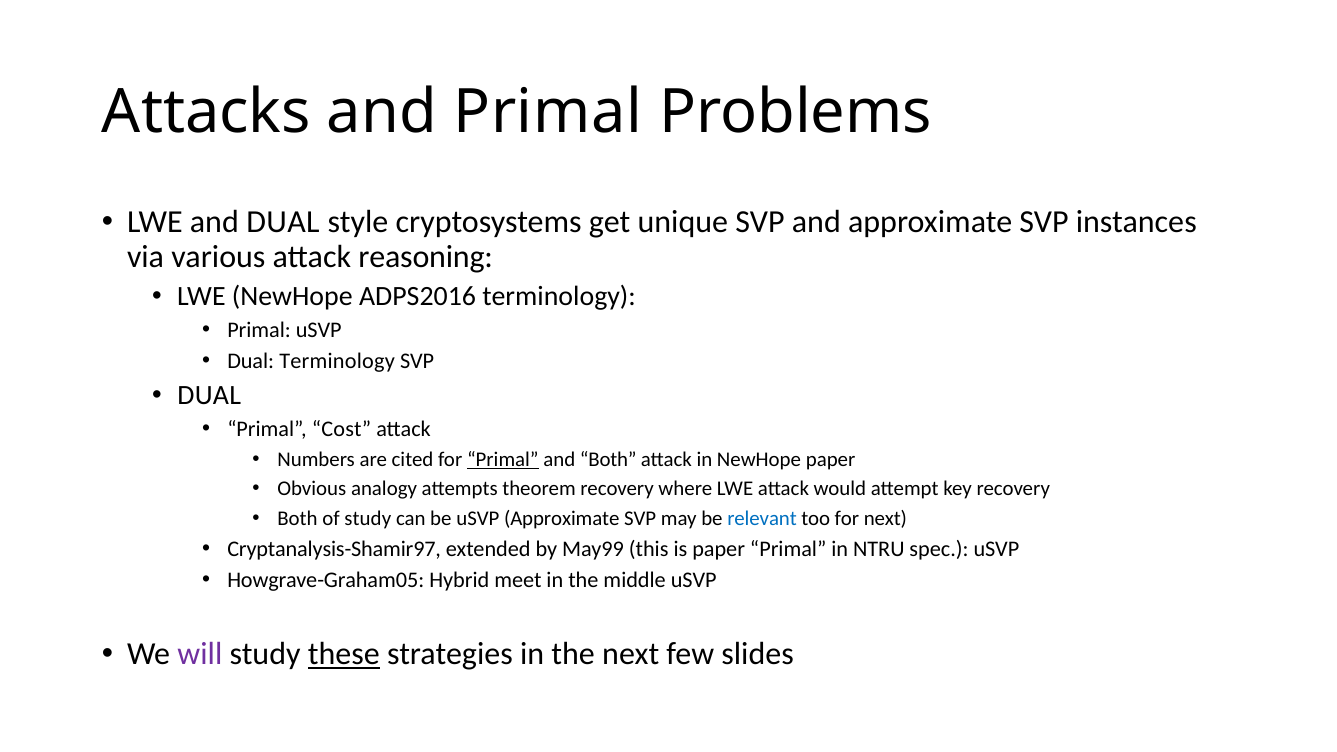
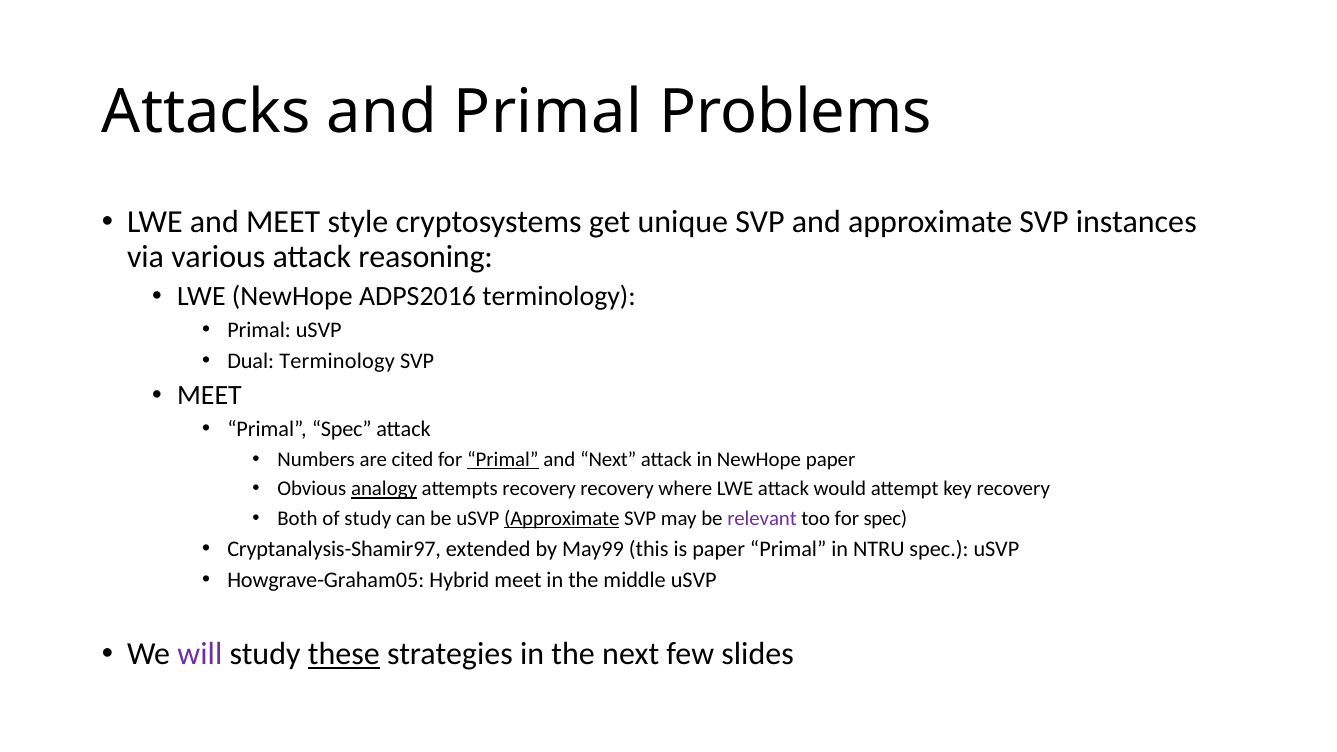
and DUAL: DUAL -> MEET (283, 222)
DUAL: DUAL -> MEET (209, 395)
Primal Cost: Cost -> Spec (342, 429)
and Both: Both -> Next (608, 460)
analogy underline: none -> present (384, 489)
attempts theorem: theorem -> recovery (539, 489)
Approximate underline: none -> present (562, 519)
relevant colour: blue -> purple (762, 519)
for next: next -> spec (885, 519)
